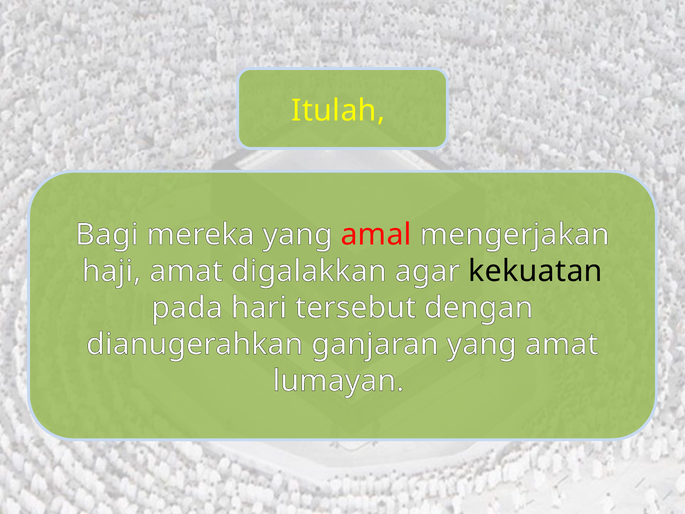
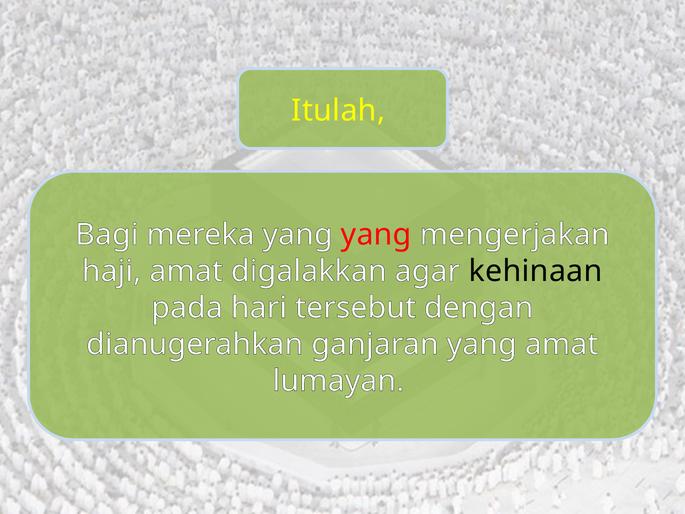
yang amal: amal -> yang (376, 234)
kekuatan: kekuatan -> kehinaan (536, 271)
